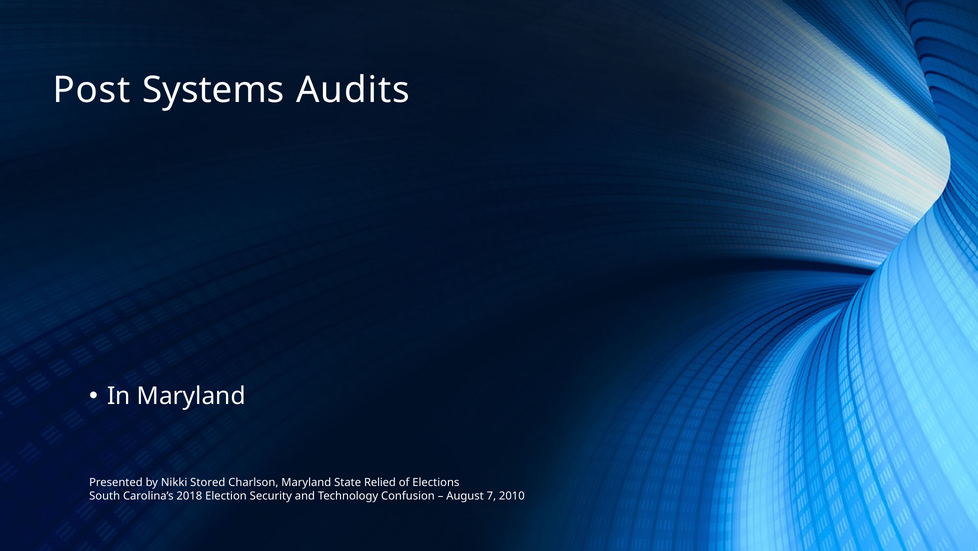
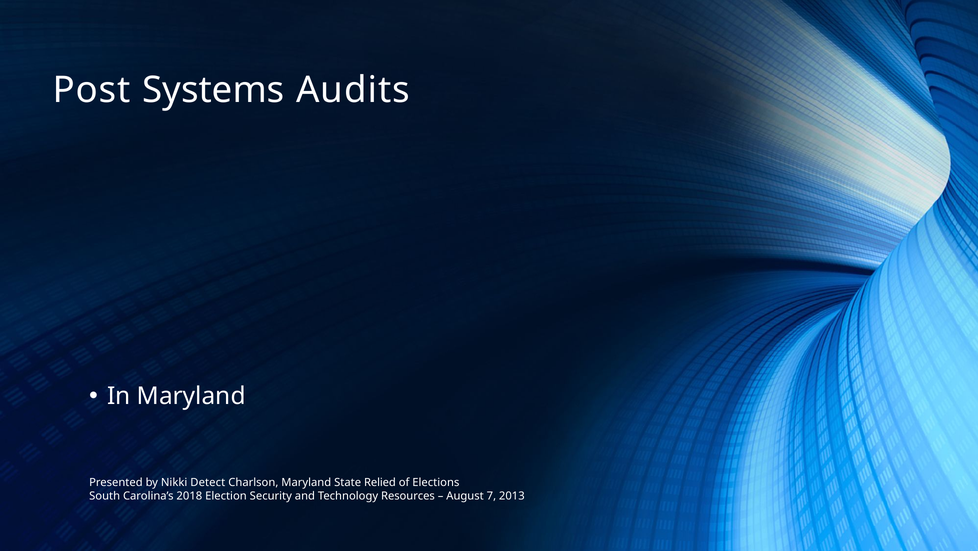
Stored: Stored -> Detect (208, 482)
Confusion: Confusion -> Resources (408, 496)
2010: 2010 -> 2013 (512, 496)
